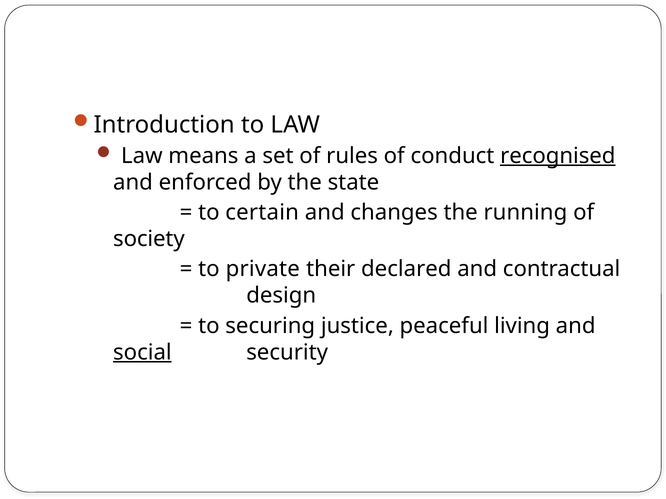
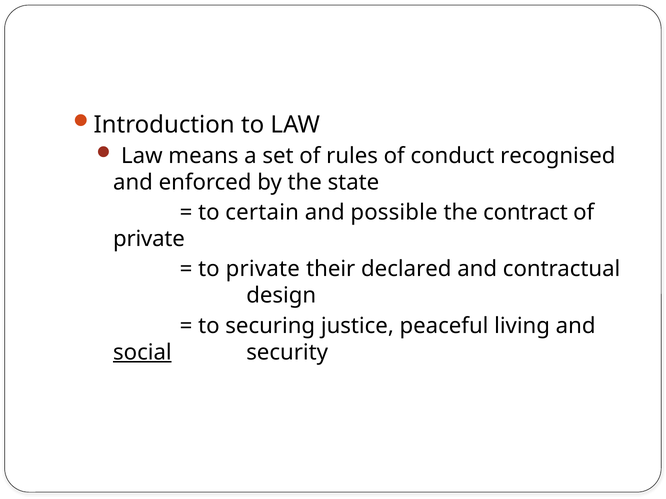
recognised underline: present -> none (558, 156)
changes: changes -> possible (394, 213)
running: running -> contract (526, 213)
society: society -> private (149, 239)
